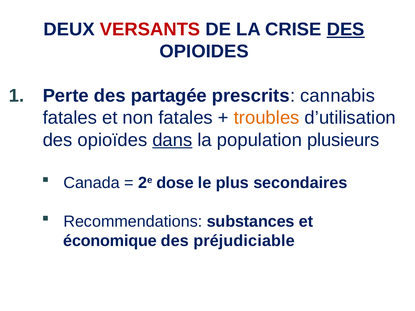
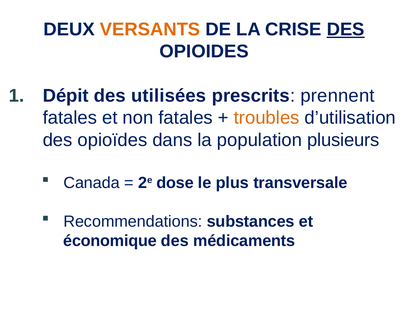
VERSANTS colour: red -> orange (150, 29)
Perte: Perte -> Dépit (66, 96)
partagée: partagée -> utilisées (169, 96)
cannabis: cannabis -> prennent (338, 96)
dans underline: present -> none (172, 140)
secondaires: secondaires -> transversale (300, 183)
préjudiciable: préjudiciable -> médicaments (244, 241)
